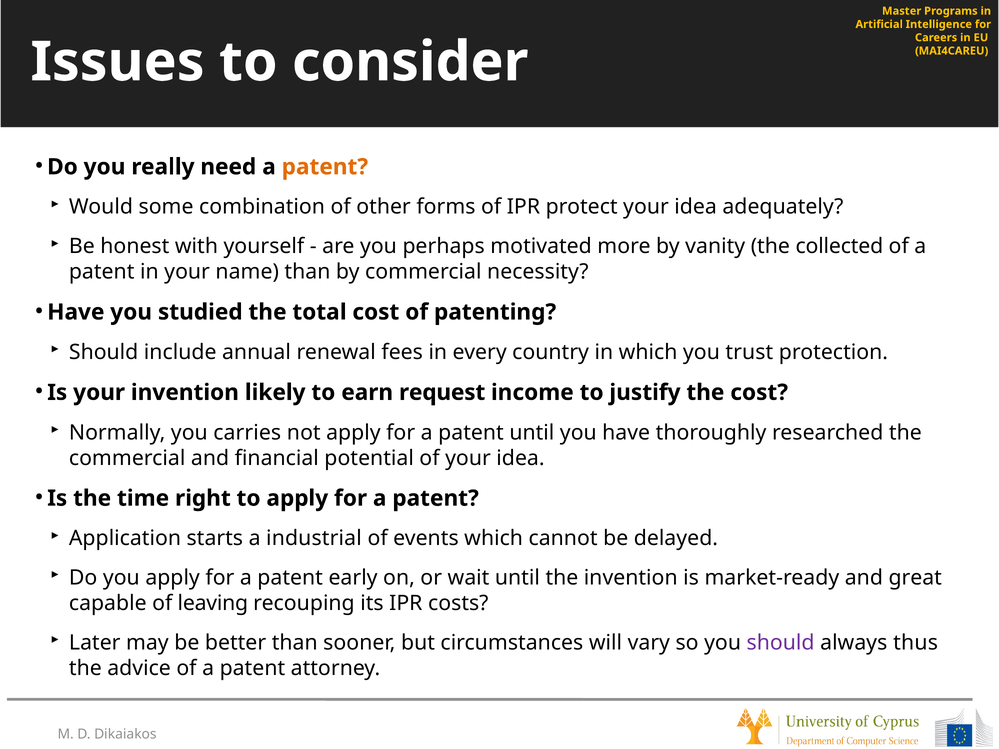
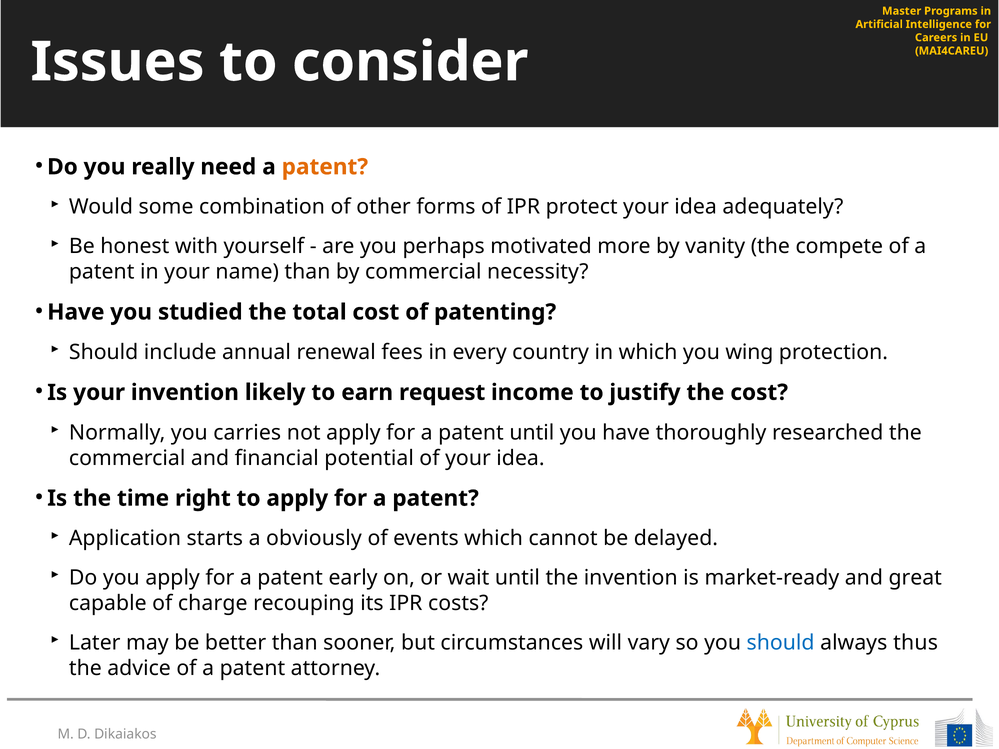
collected: collected -> compete (839, 246)
trust: trust -> wing (749, 352)
industrial: industrial -> obviously (314, 539)
leaving: leaving -> charge (213, 603)
should colour: purple -> blue (781, 643)
